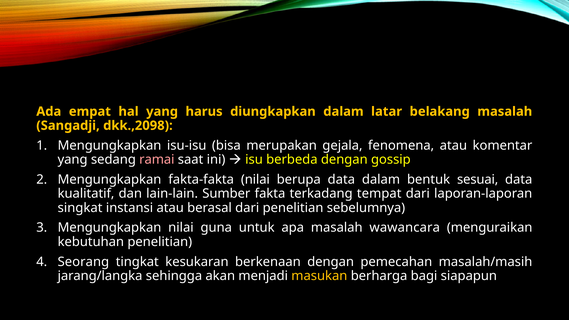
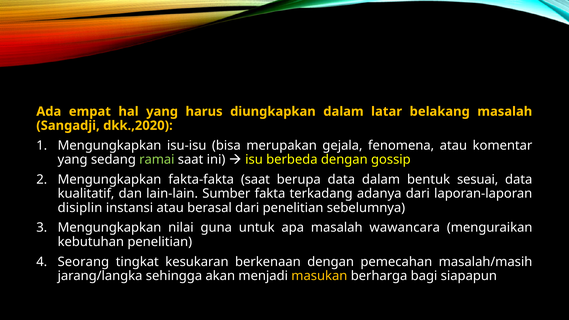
dkk.,2098: dkk.,2098 -> dkk.,2020 (138, 126)
ramai colour: pink -> light green (157, 160)
fakta-fakta nilai: nilai -> saat (255, 180)
tempat: tempat -> adanya (379, 194)
singkat: singkat -> disiplin (80, 208)
